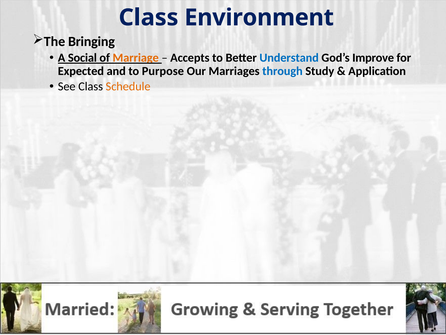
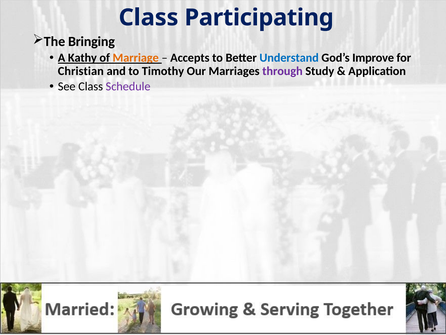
Environment: Environment -> Participating (259, 18)
Social: Social -> Kathy (82, 58)
Expected: Expected -> Christian (81, 71)
Purpose: Purpose -> Timothy (163, 71)
through colour: blue -> purple (283, 71)
Schedule colour: orange -> purple (128, 86)
